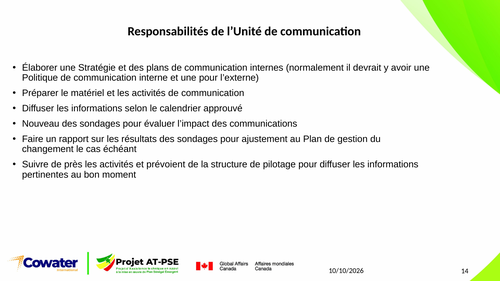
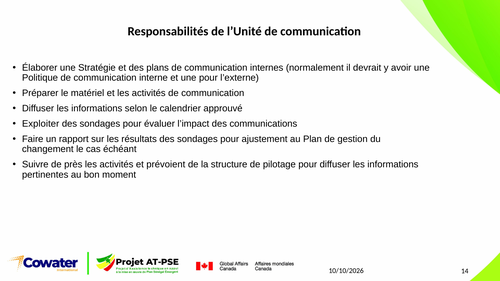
Nouveau: Nouveau -> Exploiter (41, 124)
